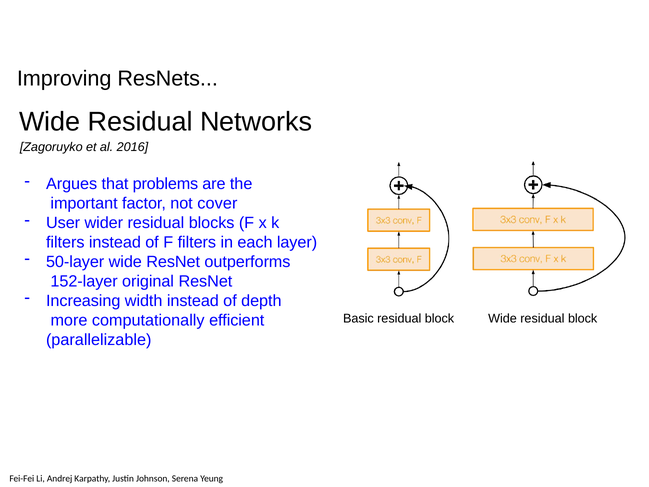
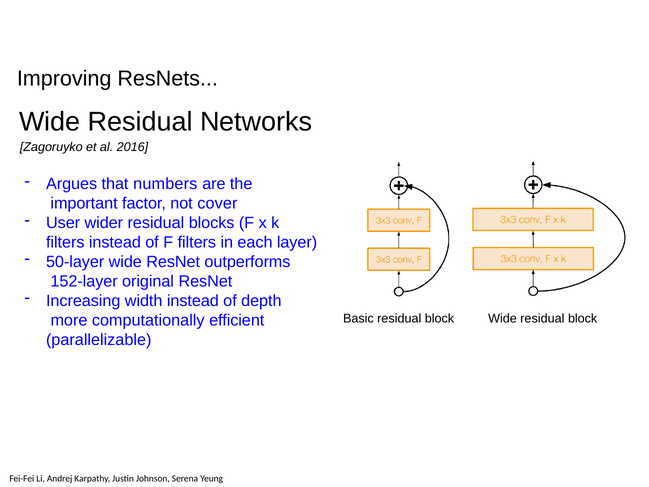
problems: problems -> numbers (165, 184)
